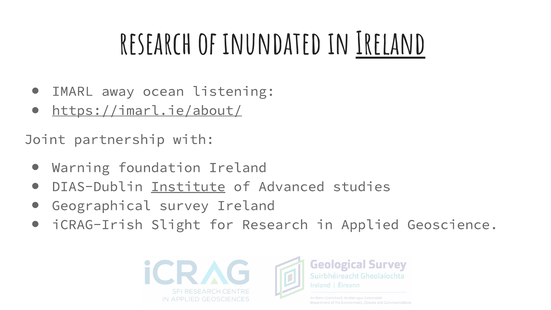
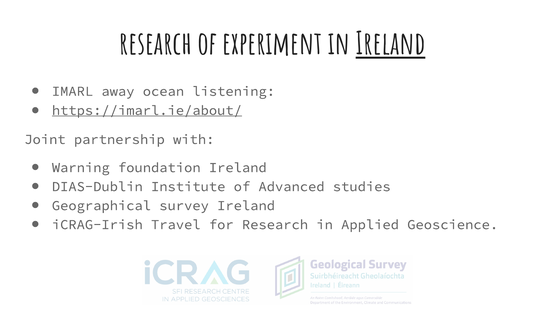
inundated: inundated -> experiment (272, 44)
Institute underline: present -> none (188, 187)
Slight: Slight -> Travel (176, 225)
